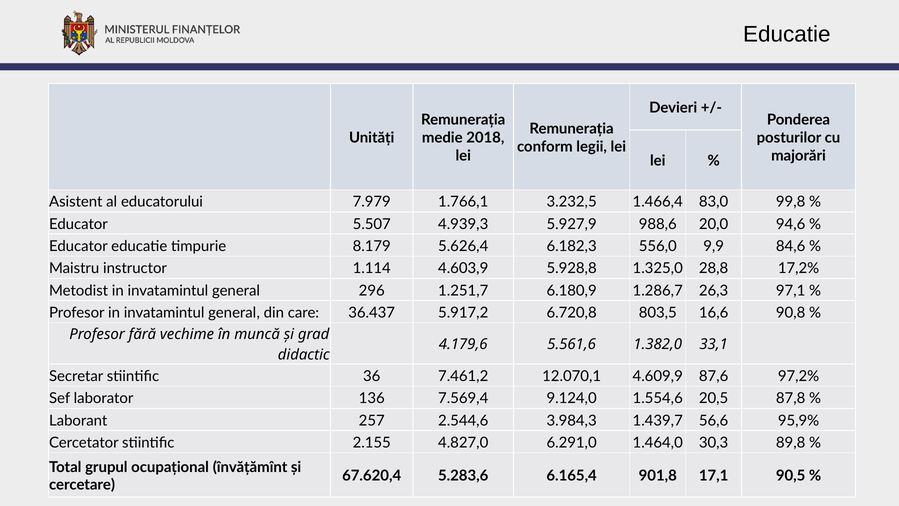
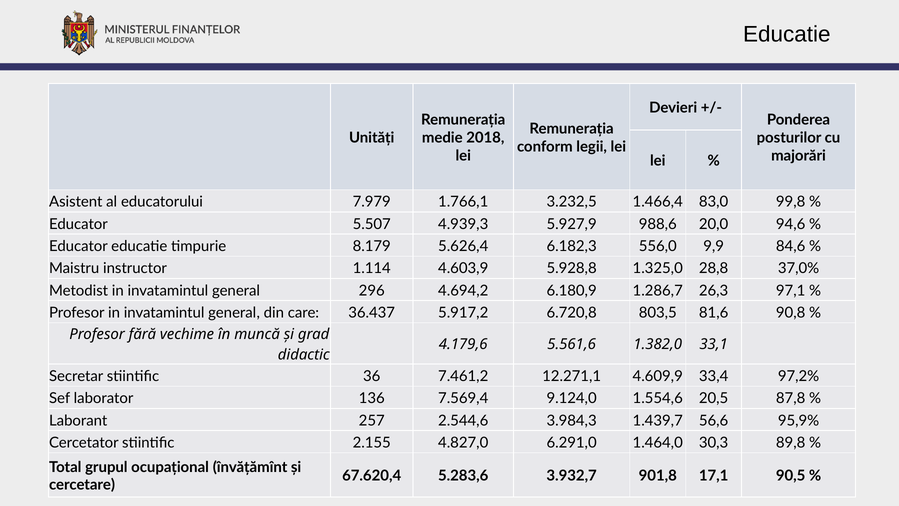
17,2%: 17,2% -> 37,0% (799, 268)
1.251,7: 1.251,7 -> 4.694,2 (463, 290)
16,6: 16,6 -> 81,6 (714, 313)
12.070,1: 12.070,1 -> 12.271,1 (572, 376)
87,6: 87,6 -> 33,4 (714, 376)
6.165,4: 6.165,4 -> 3.932,7 (572, 476)
